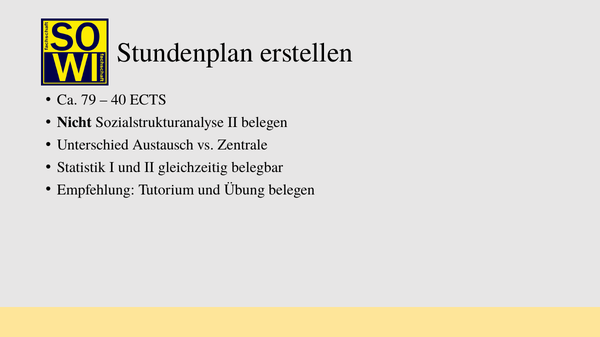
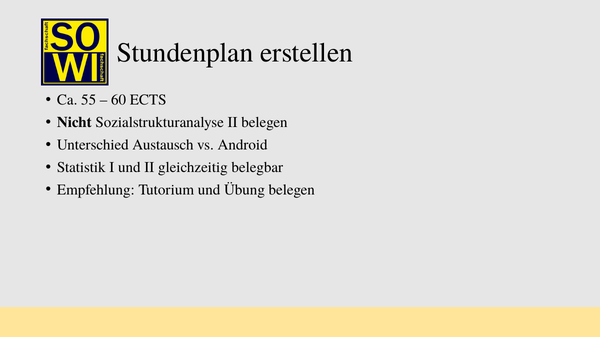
79: 79 -> 55 (89, 100)
40: 40 -> 60 (119, 100)
Zentrale: Zentrale -> Android (243, 145)
